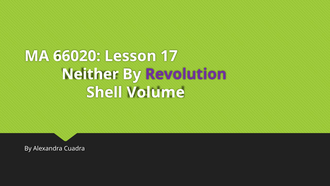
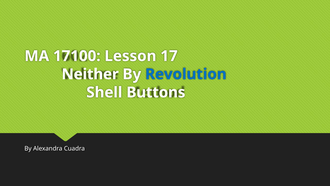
66020: 66020 -> 17100 (77, 56)
Revolution colour: purple -> blue (186, 74)
Volume: Volume -> Buttons (156, 92)
